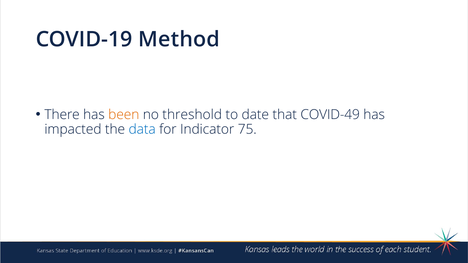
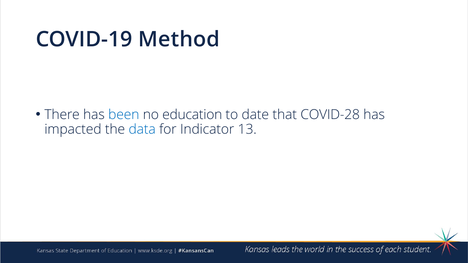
been colour: orange -> blue (124, 115)
threshold: threshold -> education (192, 115)
COVID-49: COVID-49 -> COVID-28 (330, 115)
75: 75 -> 13 (247, 129)
